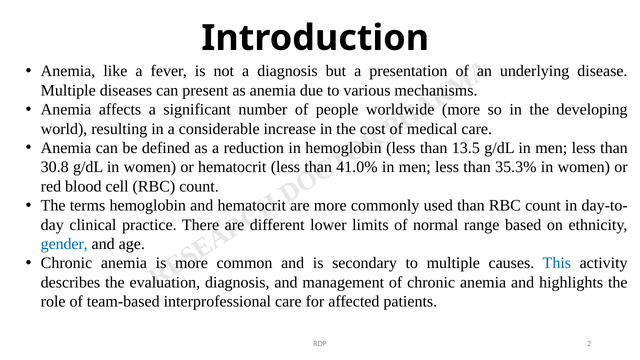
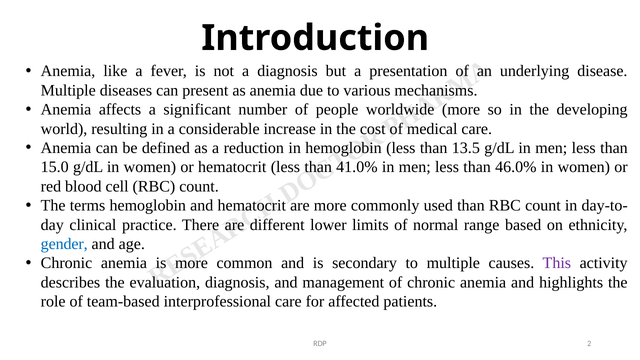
30.8: 30.8 -> 15.0 (55, 167)
35.3%: 35.3% -> 46.0% (516, 167)
This colour: blue -> purple (557, 263)
